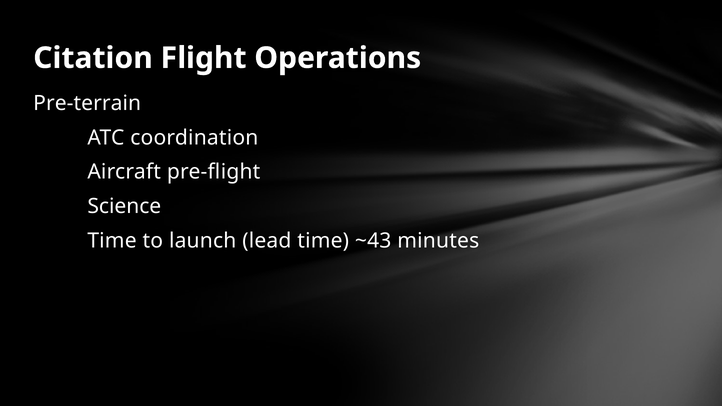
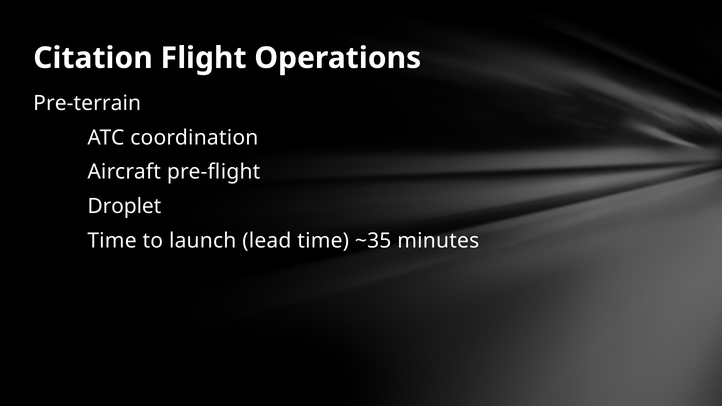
Science: Science -> Droplet (124, 206)
~43: ~43 -> ~35 (373, 241)
